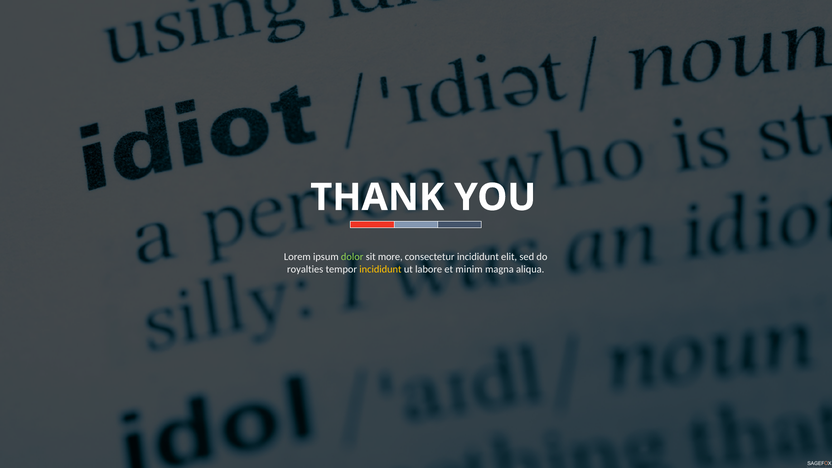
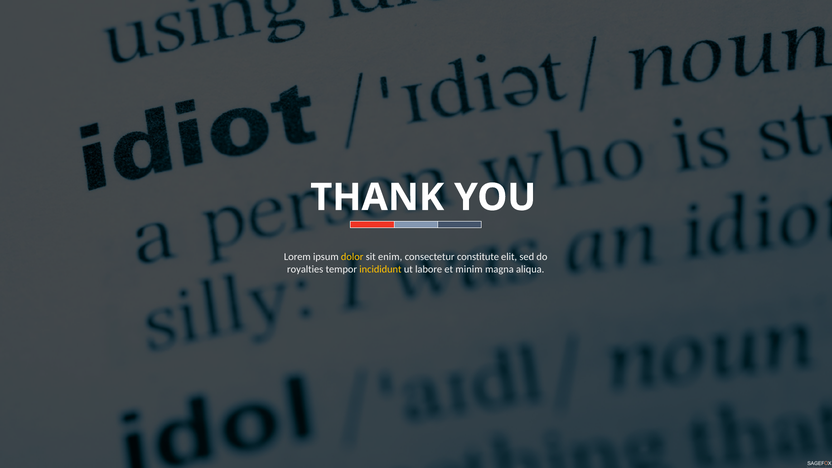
dolor colour: light green -> yellow (352, 257)
more: more -> enim (390, 257)
consectetur incididunt: incididunt -> constitute (478, 257)
